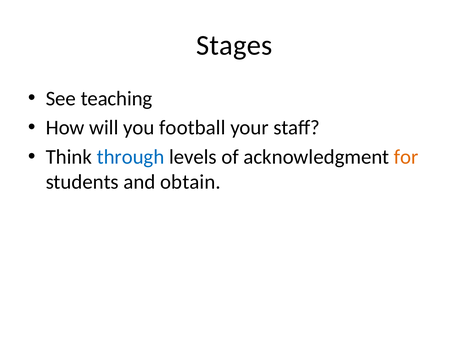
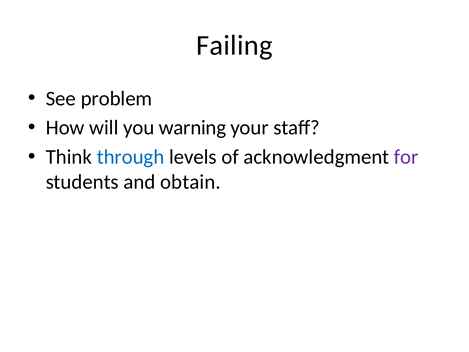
Stages: Stages -> Failing (234, 45)
teaching: teaching -> problem (117, 98)
football: football -> warning (193, 128)
for colour: orange -> purple (406, 157)
